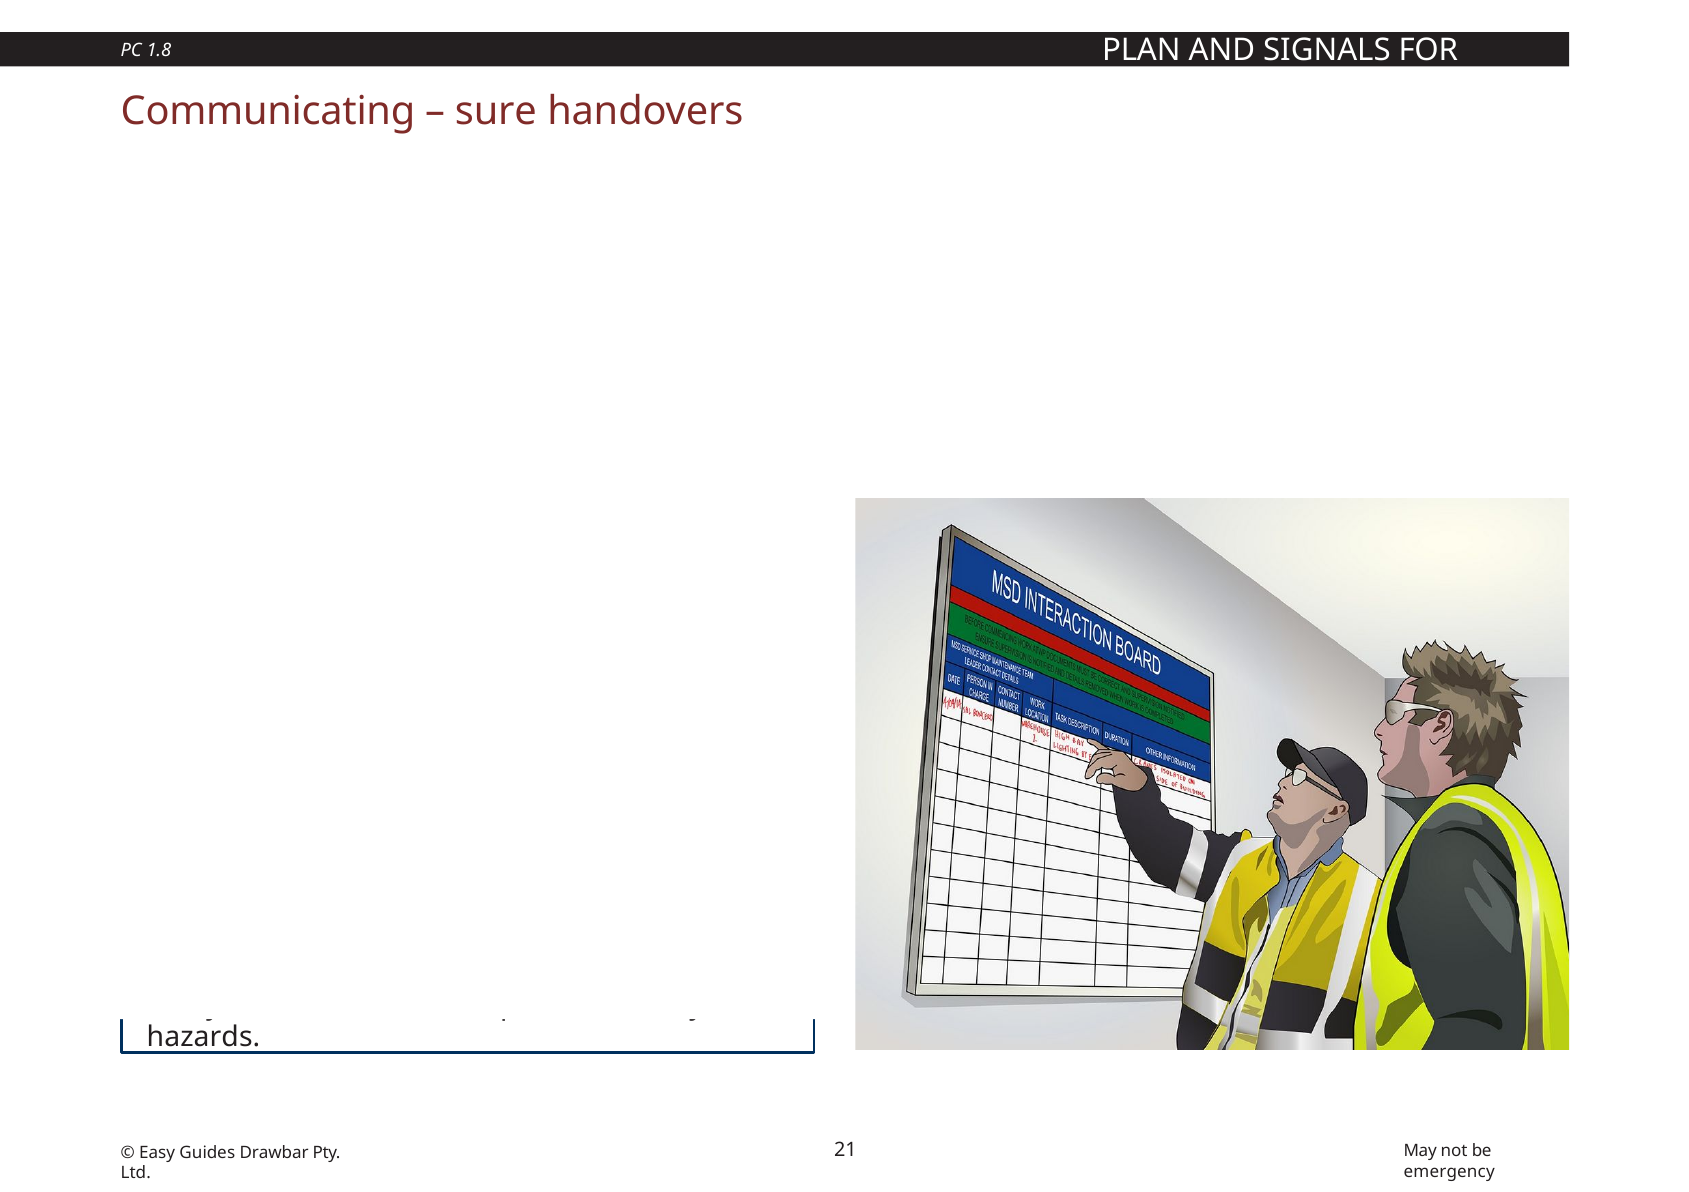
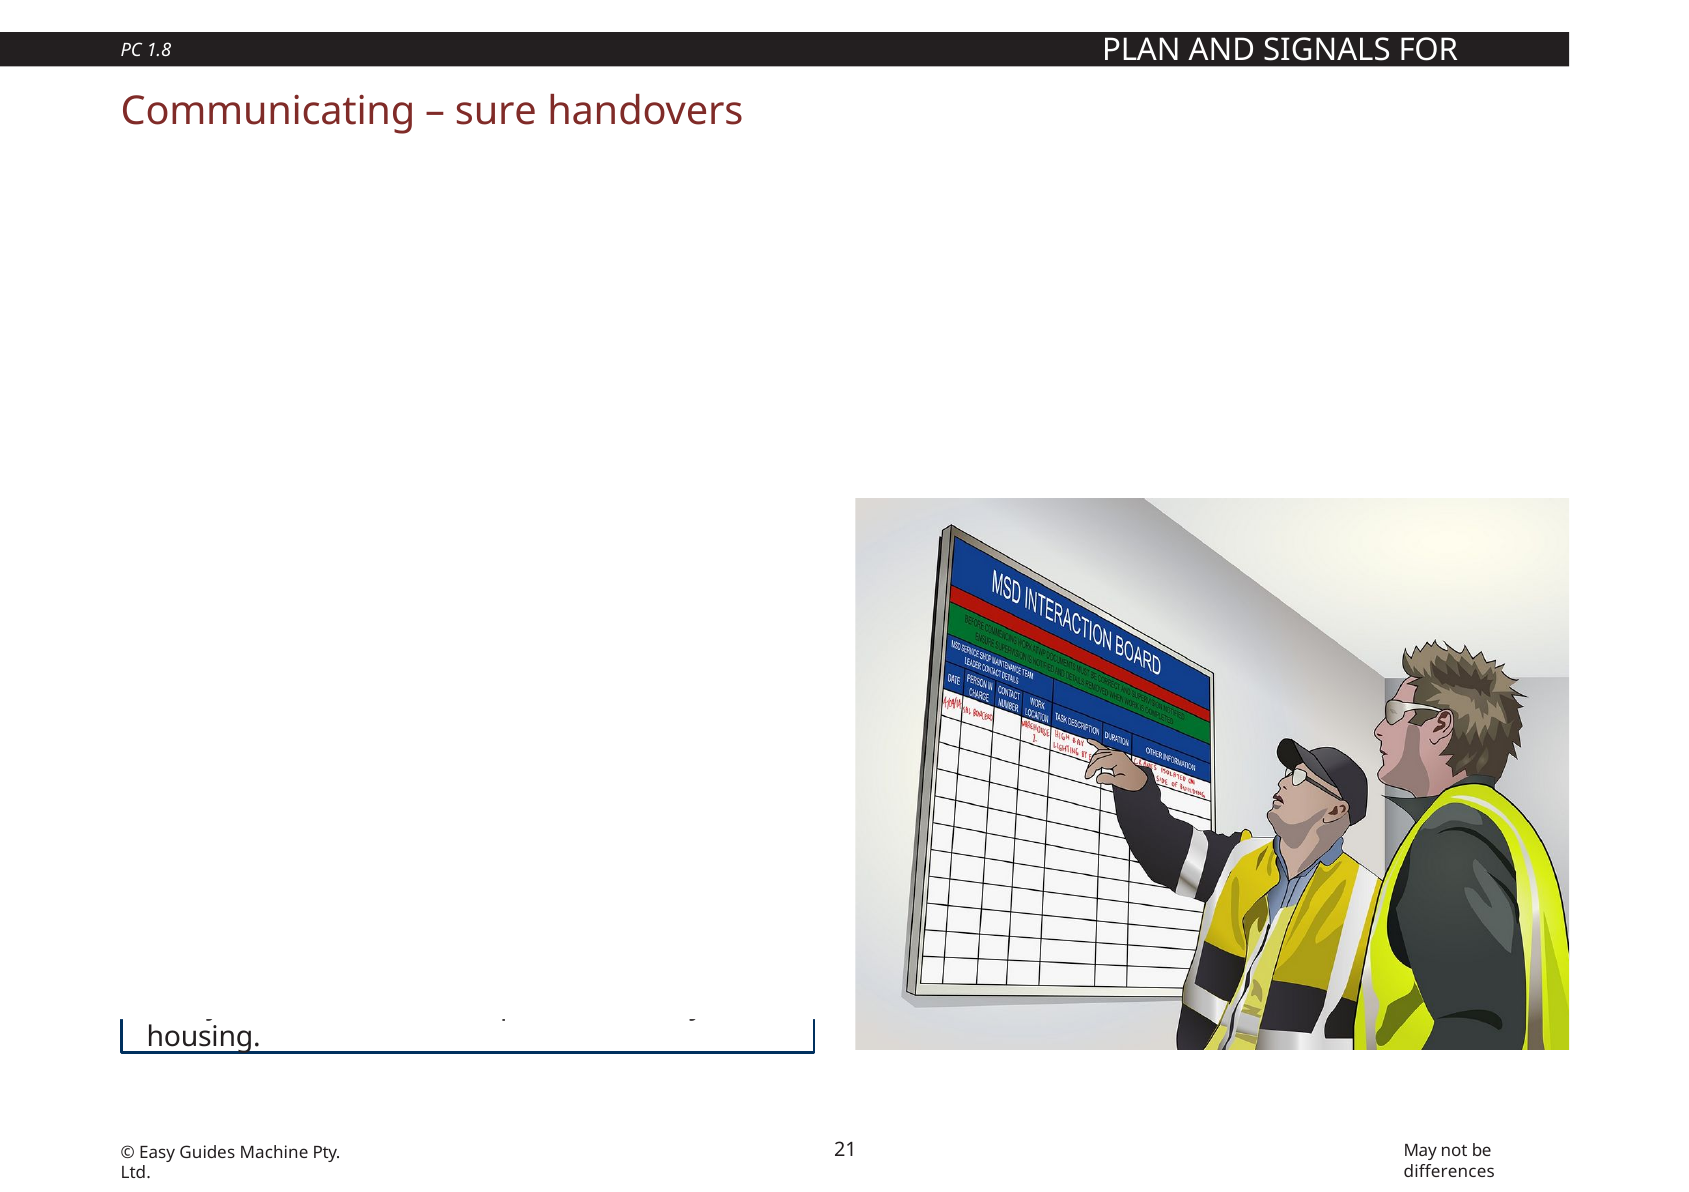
hazards: hazards -> housing (204, 1038)
Drawbar: Drawbar -> Machine (274, 1153)
emergency: emergency -> differences (1449, 1172)
